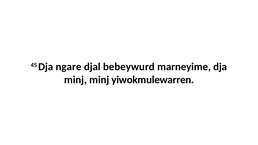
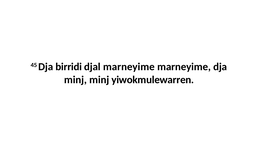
ngare: ngare -> birridi (69, 67)
djal bebeywurd: bebeywurd -> marneyime (129, 67)
